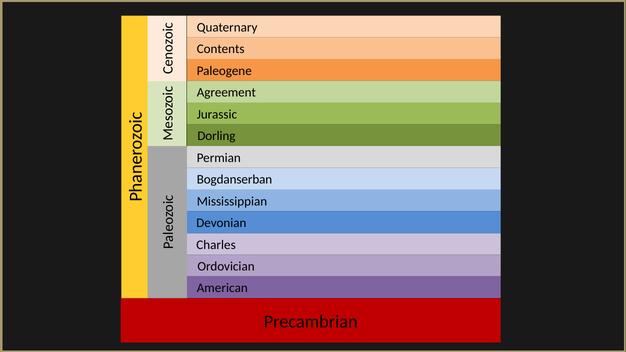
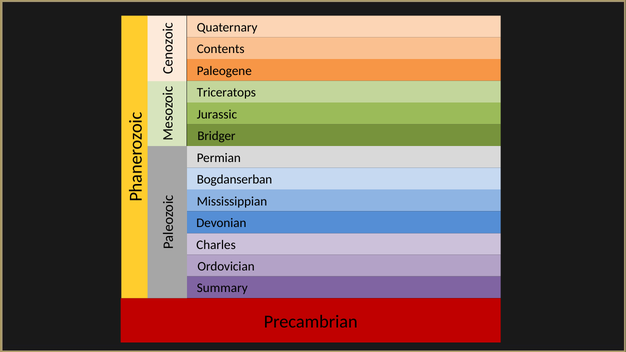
Agreement: Agreement -> Triceratops (226, 93)
Dorling: Dorling -> Bridger (216, 136)
American: American -> Summary (222, 288)
